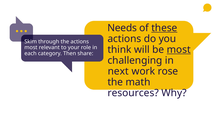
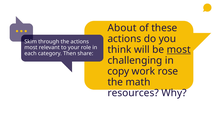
Needs: Needs -> About (122, 28)
these underline: present -> none (164, 28)
next: next -> copy (118, 71)
